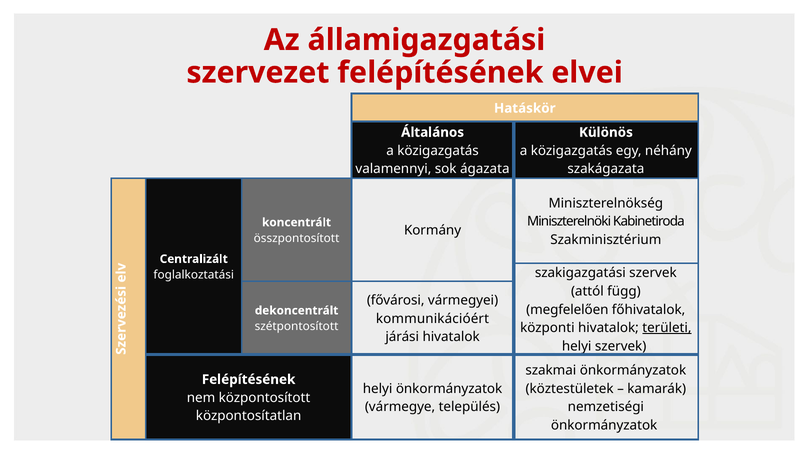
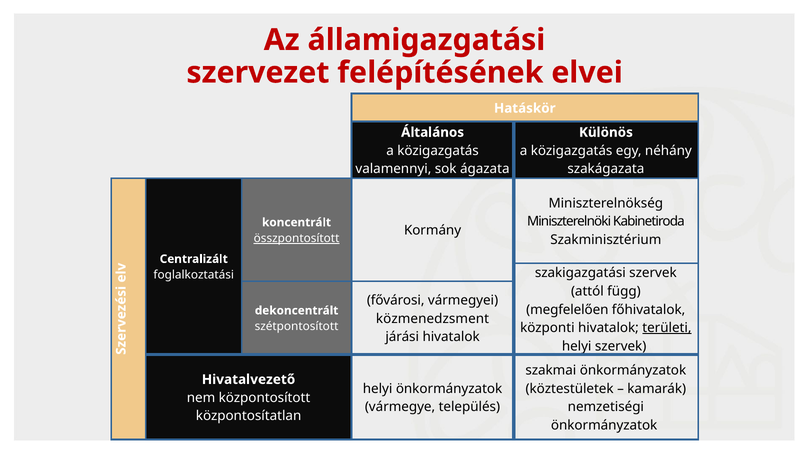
összpontosított underline: none -> present (297, 239)
kommunikációért: kommunikációért -> közmenedzsment (432, 319)
Felépítésének: Felépítésének -> Hivatalvezető (249, 380)
